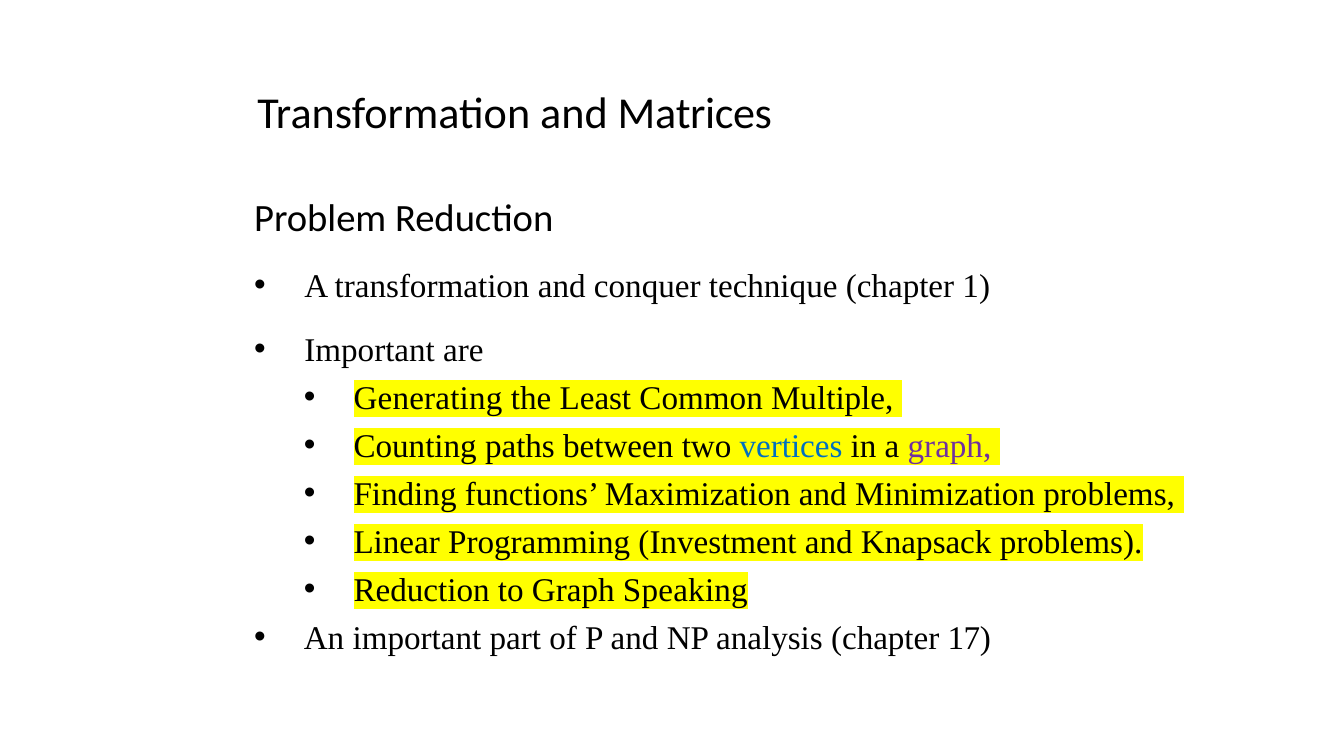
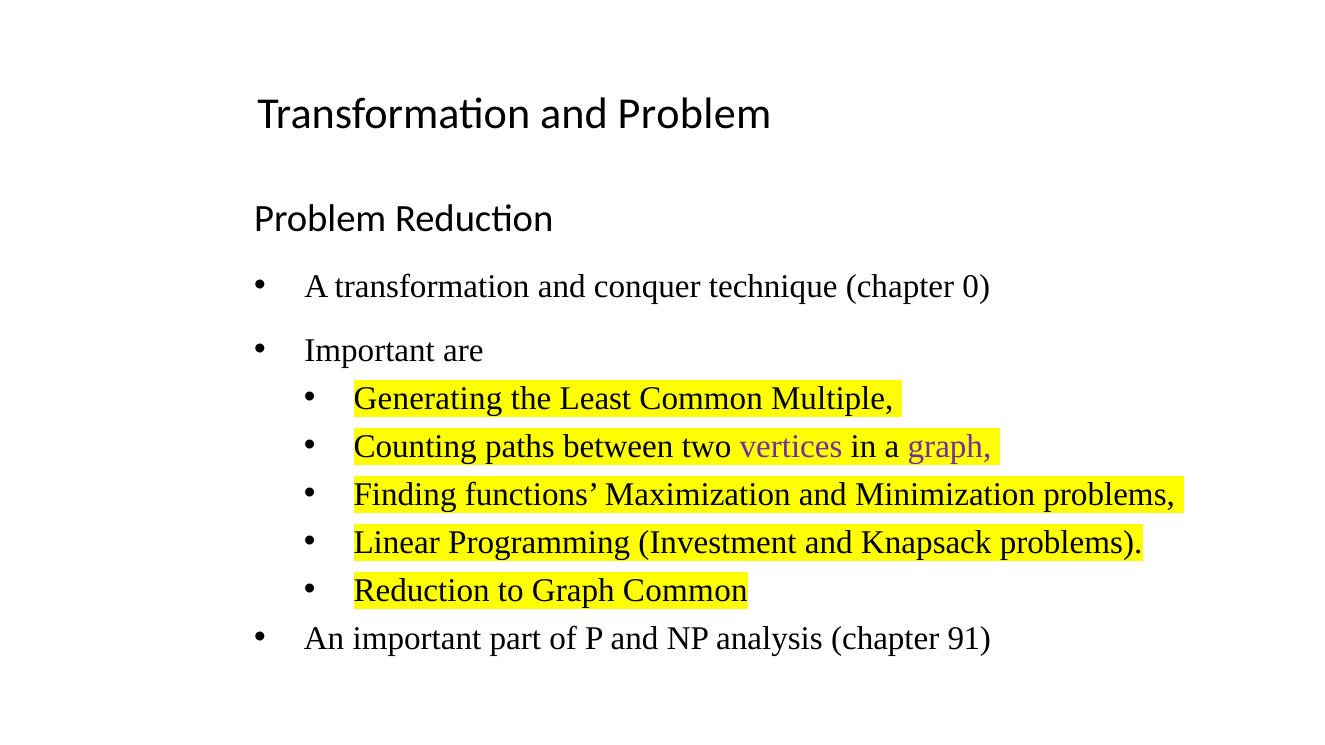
and Matrices: Matrices -> Problem (695, 114)
1: 1 -> 0 (976, 286)
vertices colour: blue -> purple (791, 447)
Graph Speaking: Speaking -> Common (685, 591)
17: 17 -> 91 (969, 639)
